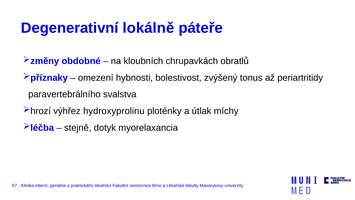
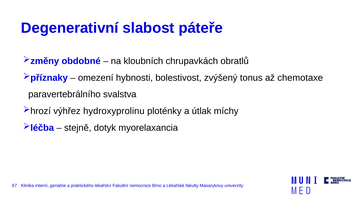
lokálně: lokálně -> slabost (149, 28)
periartritidy: periartritidy -> chemotaxe (300, 78)
